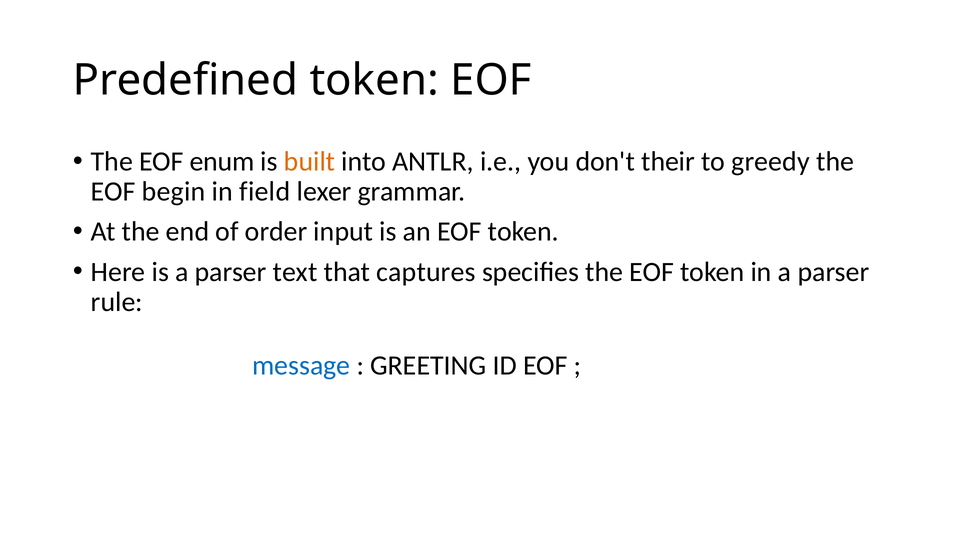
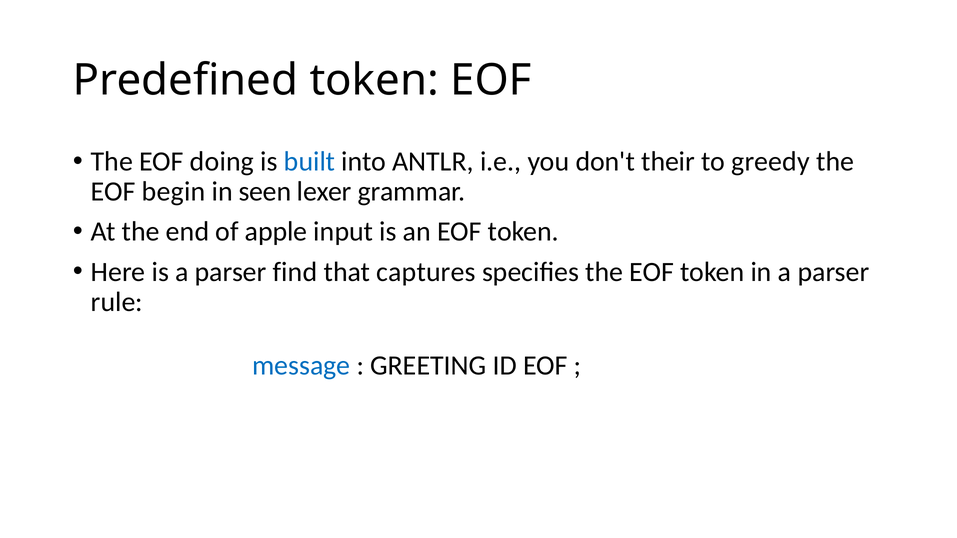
enum: enum -> doing (222, 162)
built colour: orange -> blue (310, 162)
field: field -> seen (265, 192)
order: order -> apple (276, 232)
text: text -> find (295, 272)
